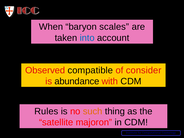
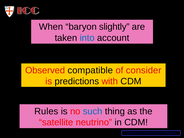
scales: scales -> slightly (114, 27)
abundance: abundance -> predictions (77, 81)
such colour: orange -> blue (93, 111)
majoron: majoron -> neutrino (94, 122)
